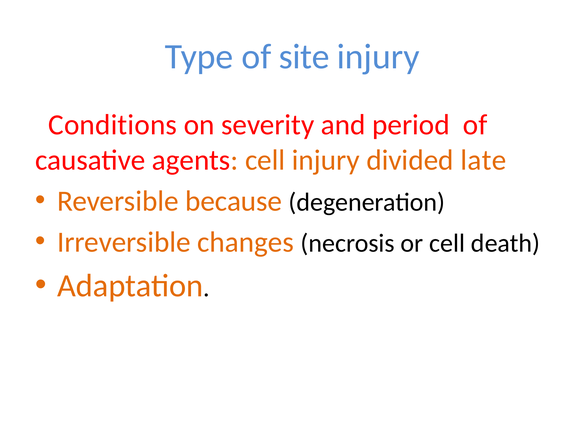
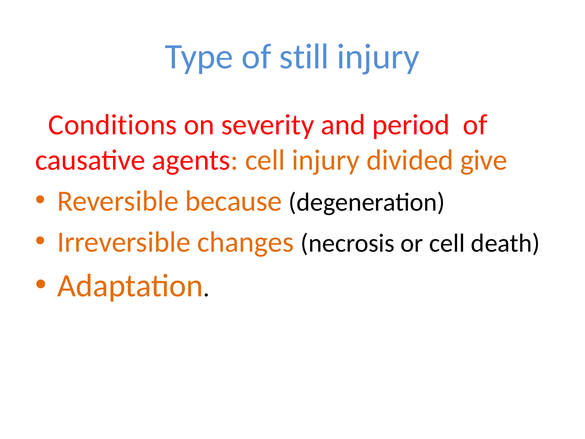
site: site -> still (304, 57)
late: late -> give (484, 160)
